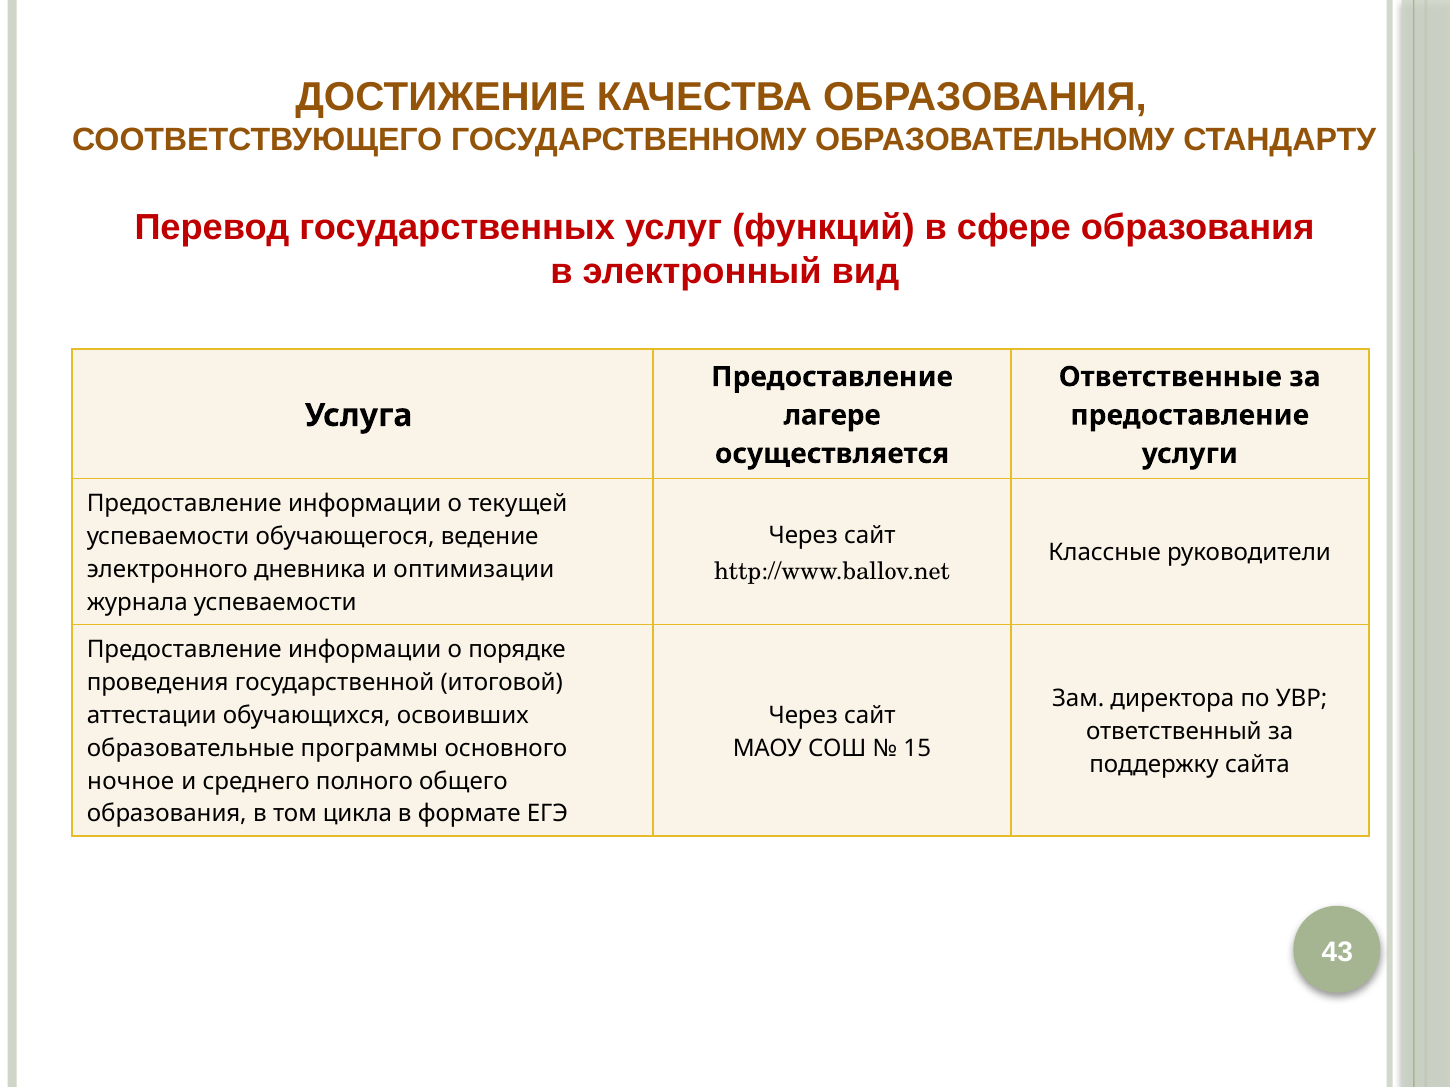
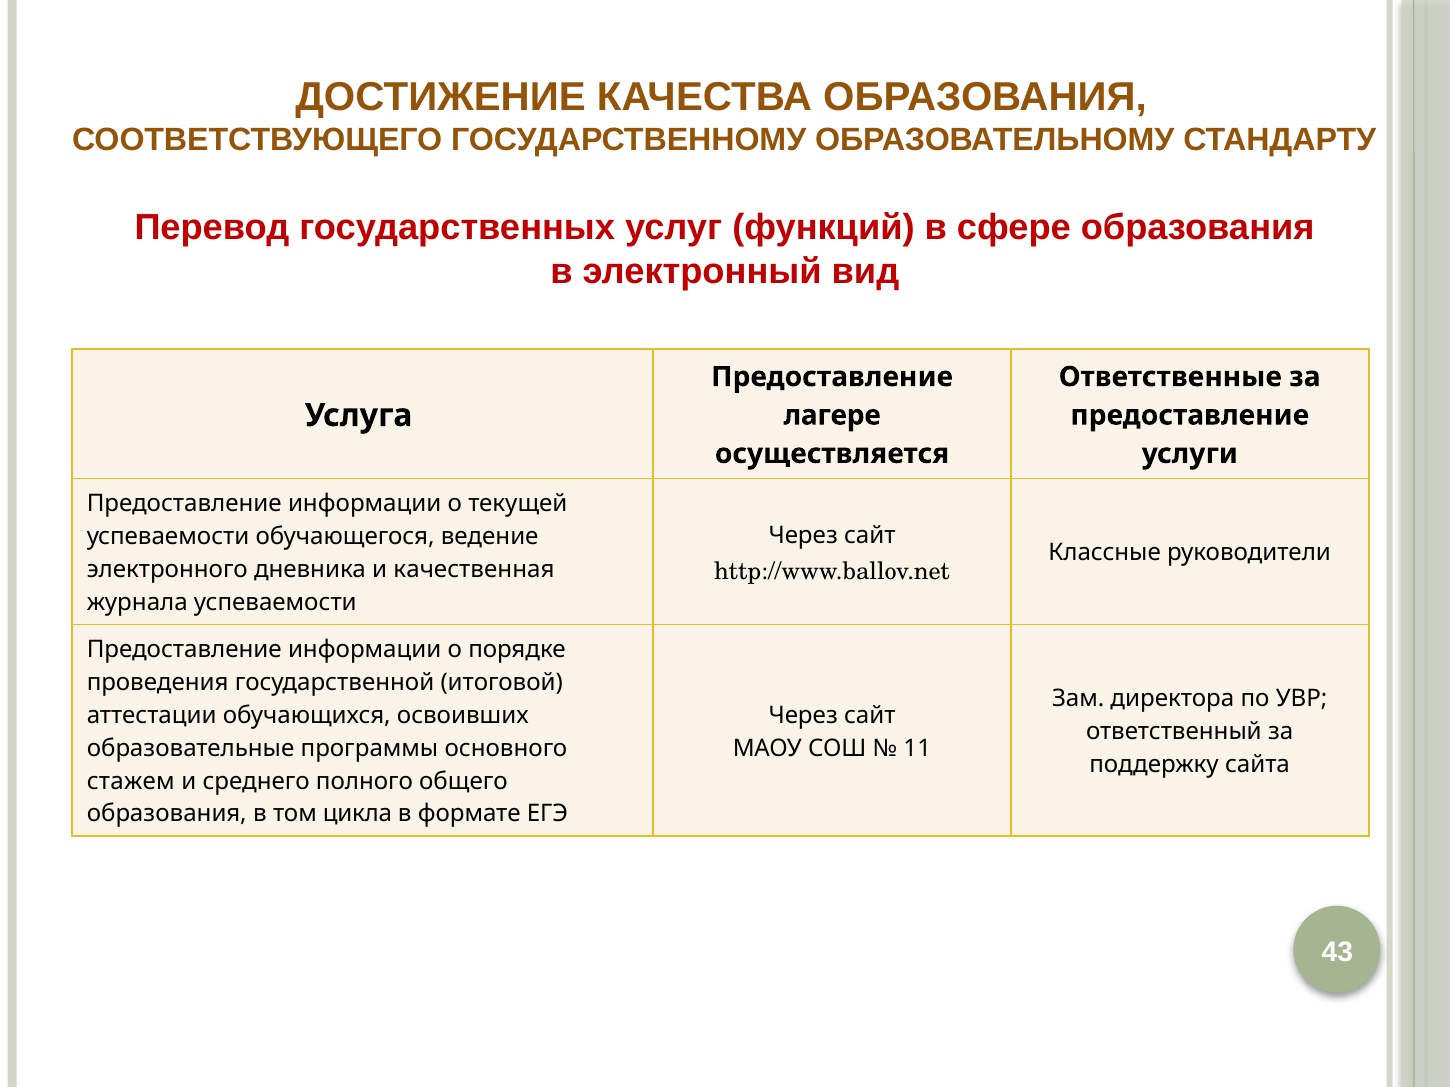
оптимизации: оптимизации -> качественная (474, 570)
15: 15 -> 11 (917, 749)
ночное: ночное -> стажем (131, 781)
